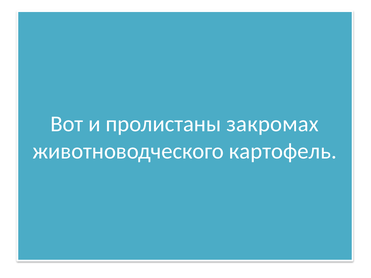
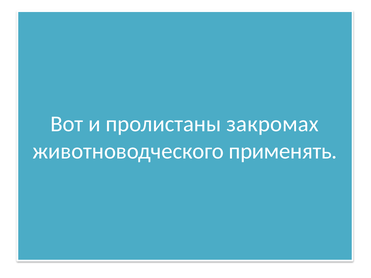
картофель: картофель -> применять (283, 151)
